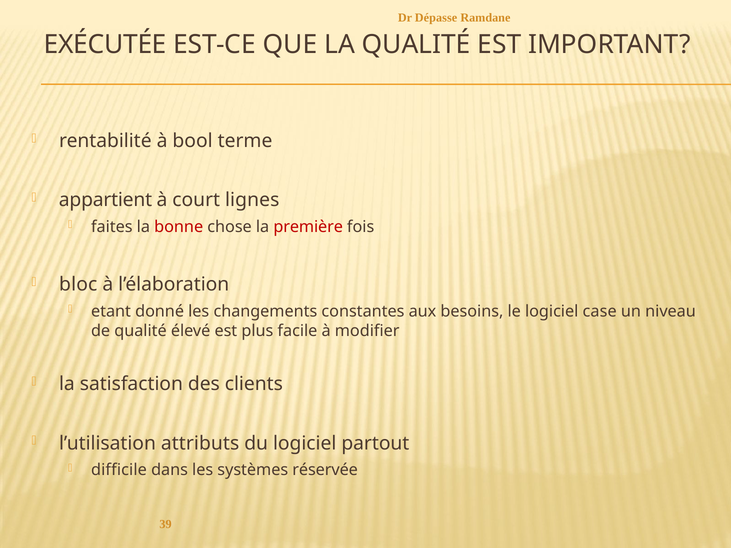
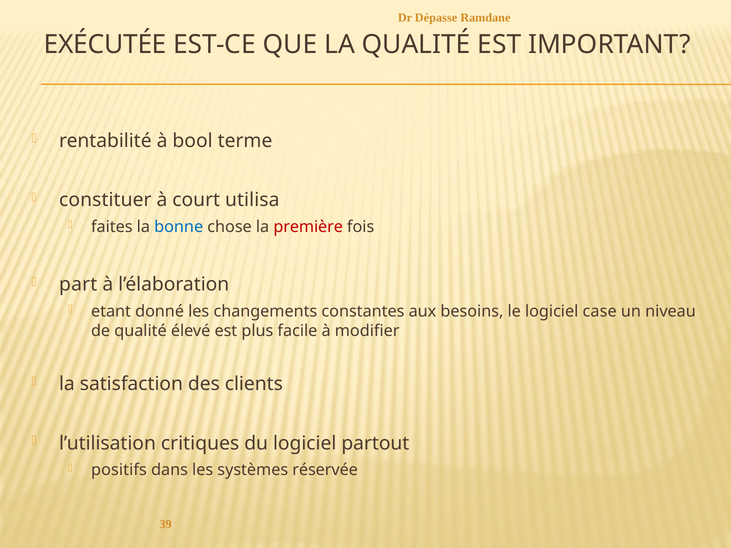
appartient: appartient -> constituer (105, 200)
lignes: lignes -> utilisa (252, 200)
bonne colour: red -> blue (179, 227)
bloc: bloc -> part (78, 285)
attributs: attributs -> critiques (200, 443)
difficile: difficile -> positifs (119, 470)
